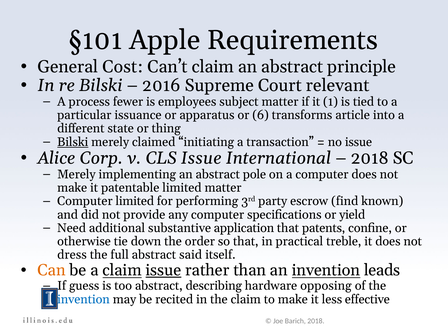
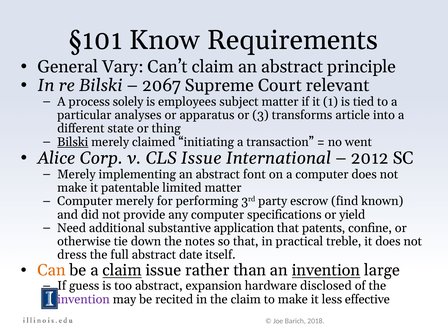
Apple: Apple -> Know (165, 40)
Cost: Cost -> Vary (123, 67)
2016: 2016 -> 2067 (161, 86)
fewer: fewer -> solely (128, 102)
issuance: issuance -> analyses (138, 115)
6: 6 -> 3 (260, 115)
no issue: issue -> went (358, 142)
2018: 2018 -> 2012 (370, 158)
pole: pole -> font (254, 174)
Computer limited: limited -> merely (135, 201)
order: order -> notes (200, 241)
said: said -> date (191, 255)
issue underline: present -> none (163, 270)
leads: leads -> large (382, 270)
describing: describing -> expansion (214, 286)
opposing: opposing -> disclosed (326, 286)
invention colour: blue -> purple (83, 299)
